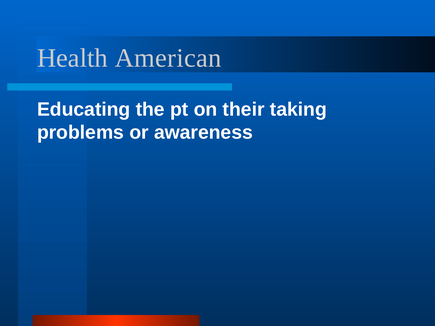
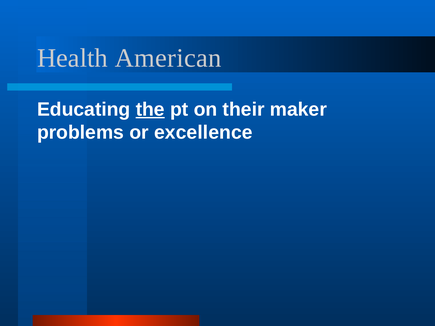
the underline: none -> present (150, 109)
taking: taking -> maker (298, 109)
awareness: awareness -> excellence (203, 133)
